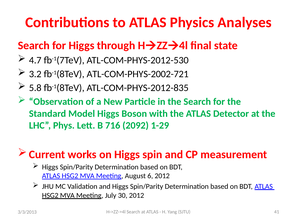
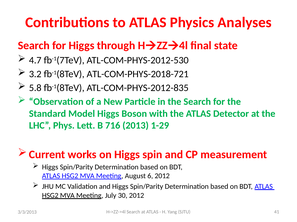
ATL-COM-PHYS-2002-721: ATL-COM-PHYS-2002-721 -> ATL-COM-PHYS-2018-721 (138, 74)
2092: 2092 -> 2013 (136, 126)
